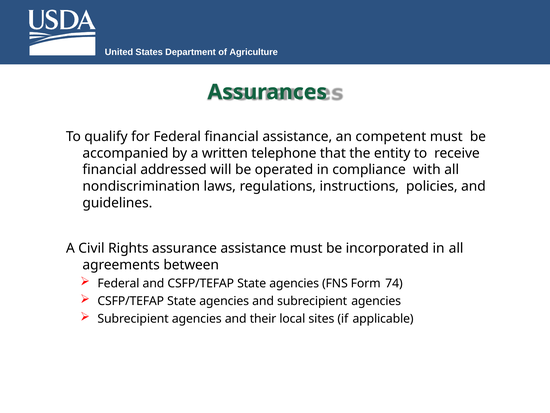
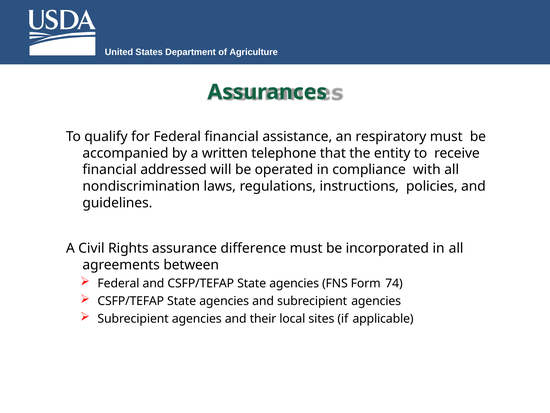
competent: competent -> respiratory (391, 137)
assurance assistance: assistance -> difference (253, 248)
